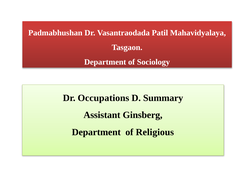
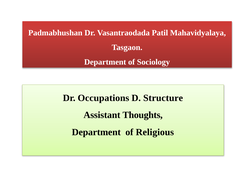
Summary: Summary -> Structure (163, 98)
Ginsberg: Ginsberg -> Thoughts (143, 115)
